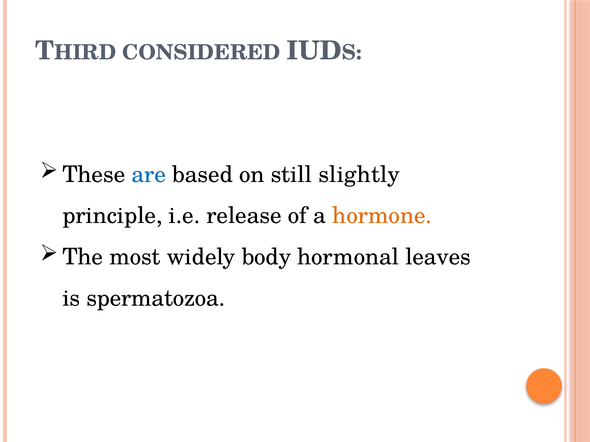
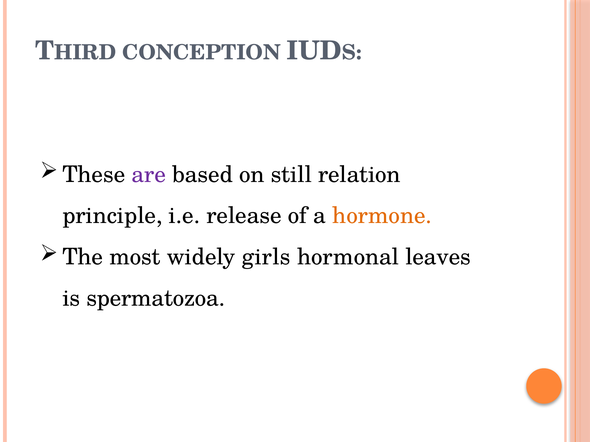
CONSIDERED: CONSIDERED -> CONCEPTION (201, 53)
are colour: blue -> purple (149, 175)
slightly: slightly -> relation (359, 175)
body: body -> girls (266, 257)
